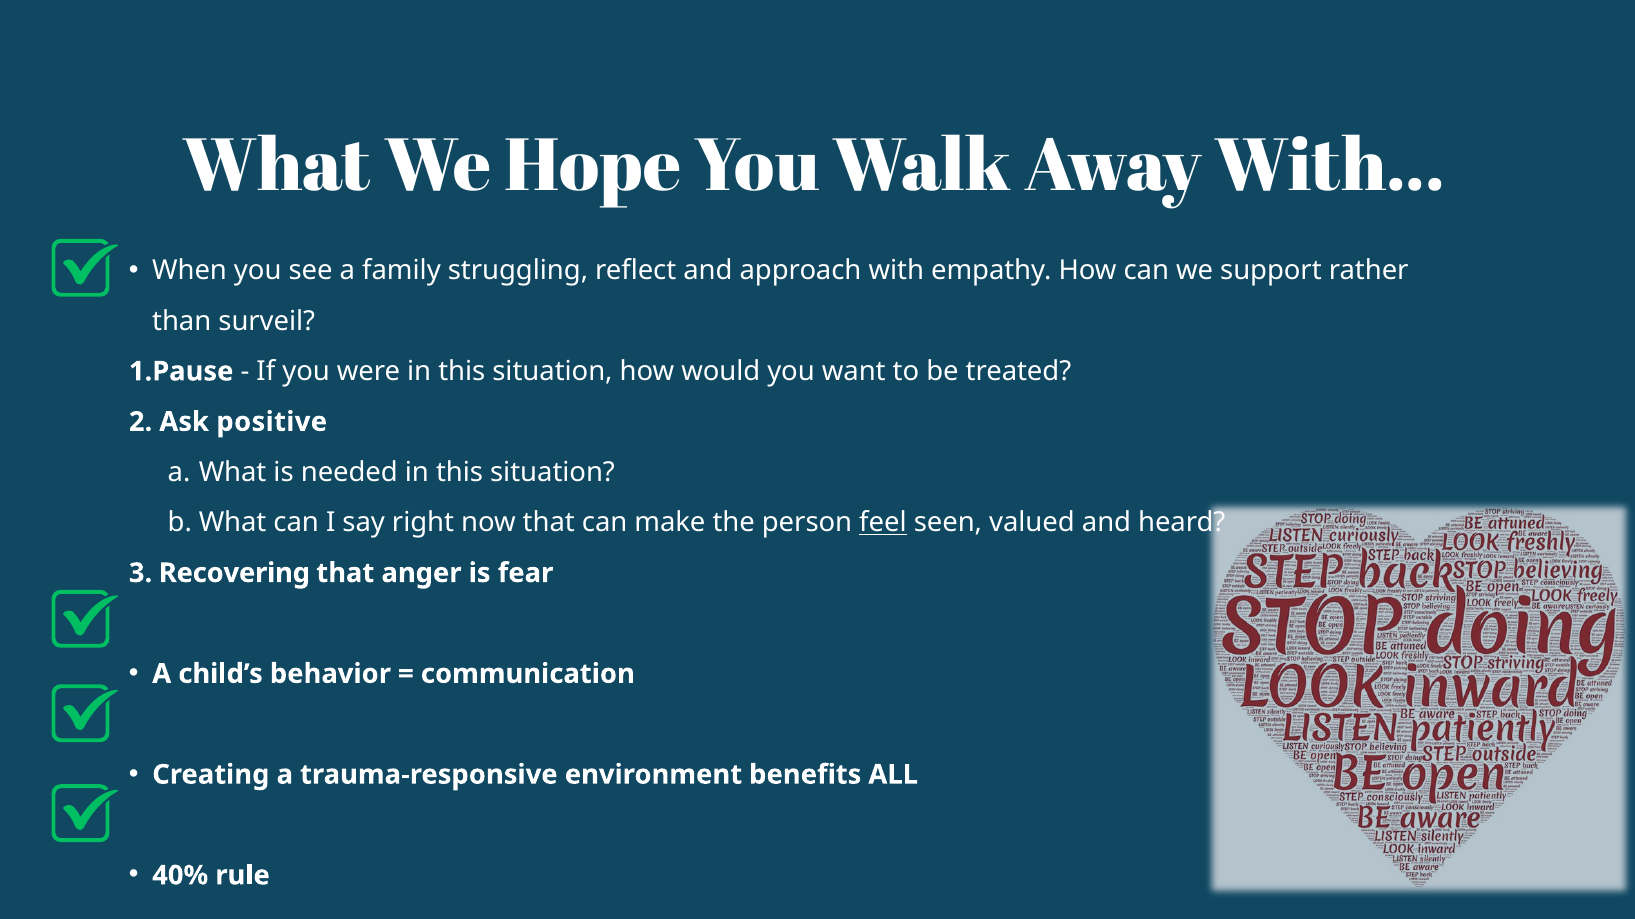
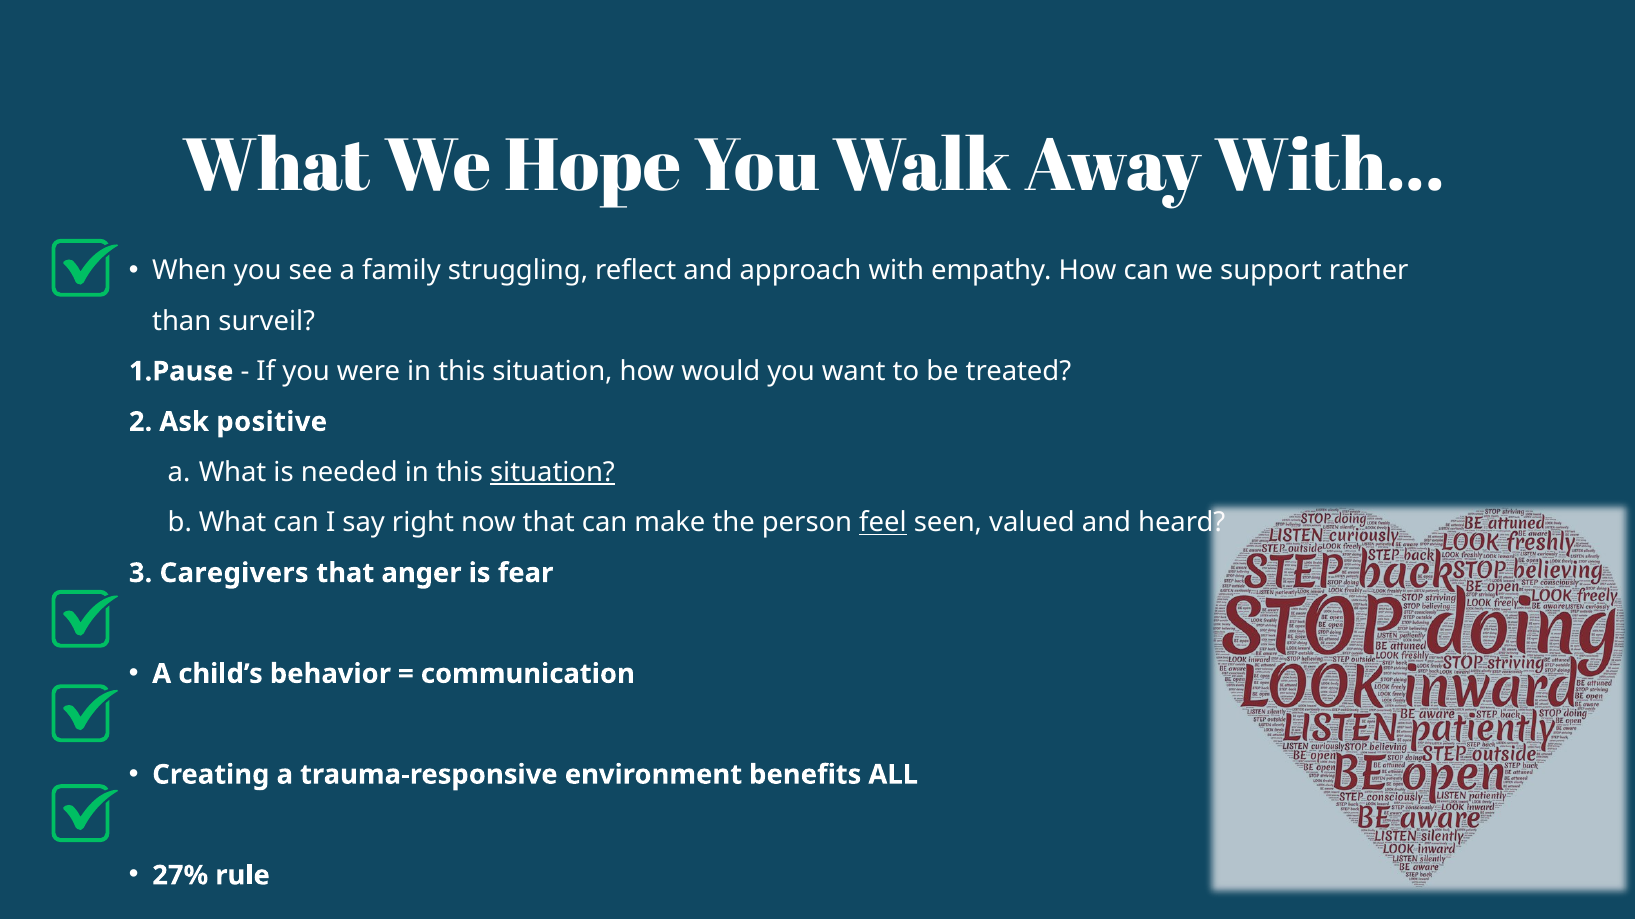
situation underline: none -> present (553, 473)
Recovering: Recovering -> Caregivers (234, 573)
40%: 40% -> 27% (180, 876)
